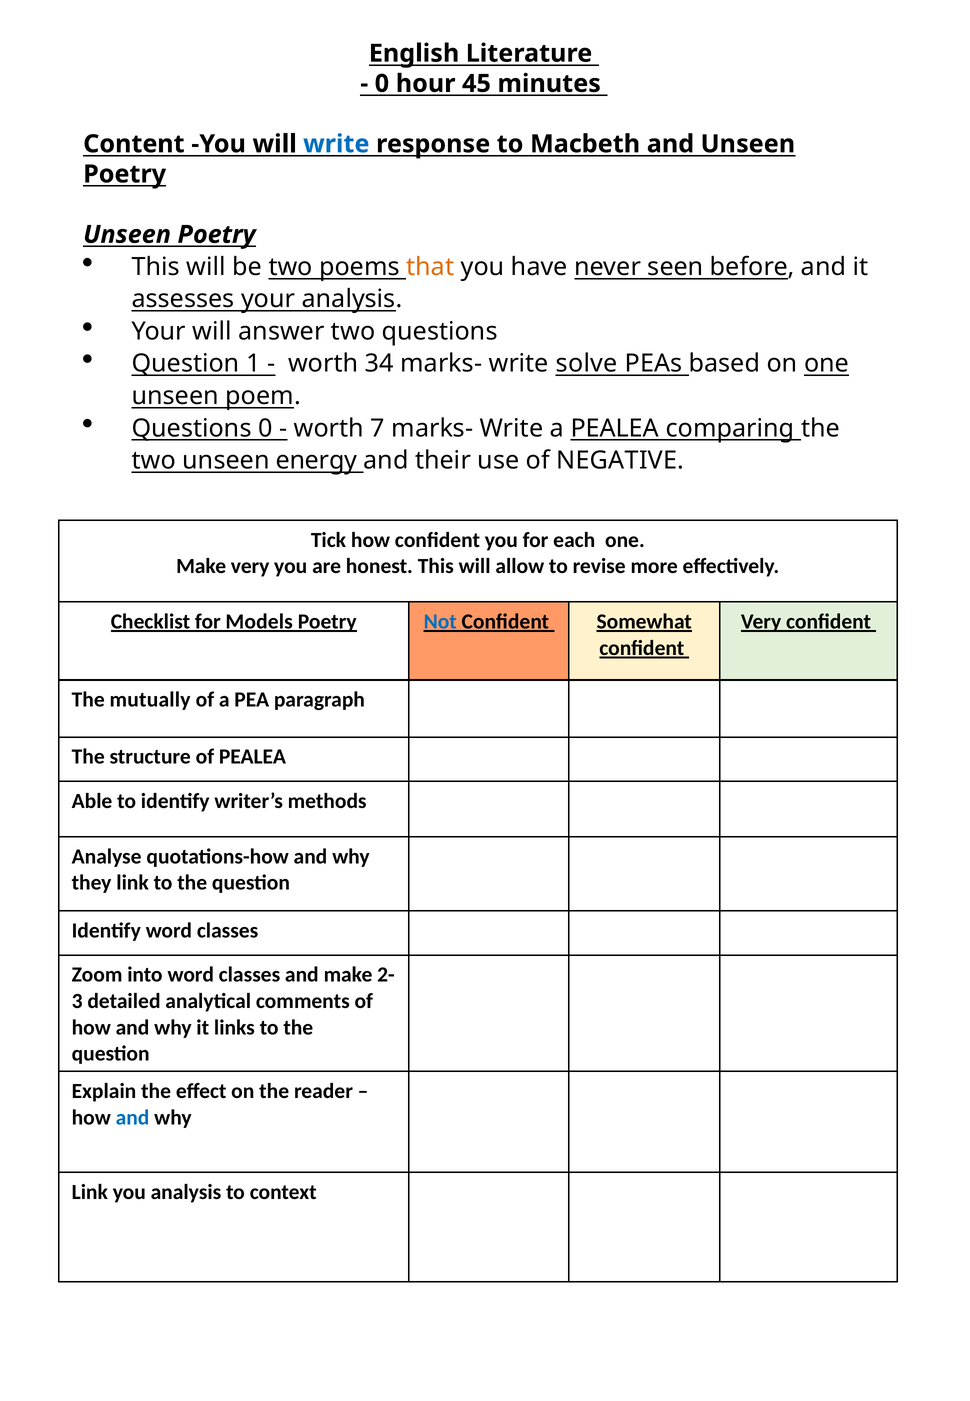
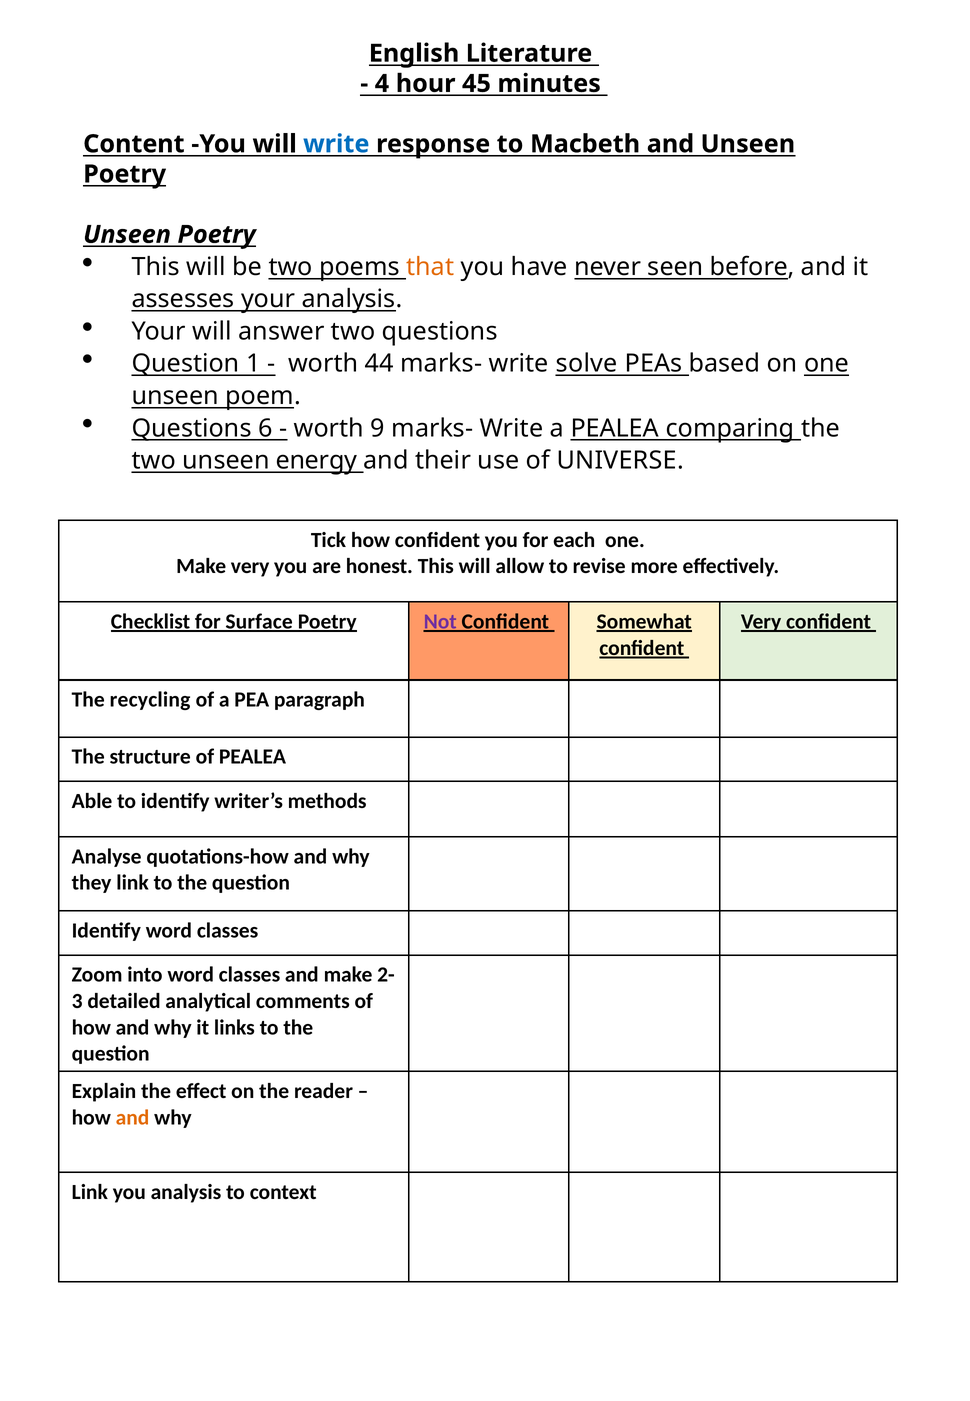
0: 0 -> 4 (382, 84)
34: 34 -> 44 (379, 364)
Questions 0: 0 -> 6 (265, 428)
7: 7 -> 9 (378, 428)
NEGATIVE: NEGATIVE -> UNIVERSE (620, 461)
Models: Models -> Surface (259, 622)
Not colour: blue -> purple (440, 622)
mutually: mutually -> recycling (150, 700)
and colour: blue -> orange (132, 1118)
